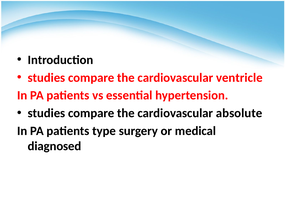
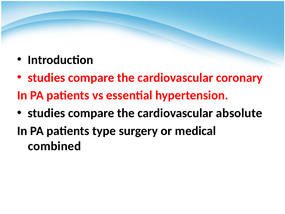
ventricle: ventricle -> coronary (239, 78)
diagnosed: diagnosed -> combined (54, 146)
